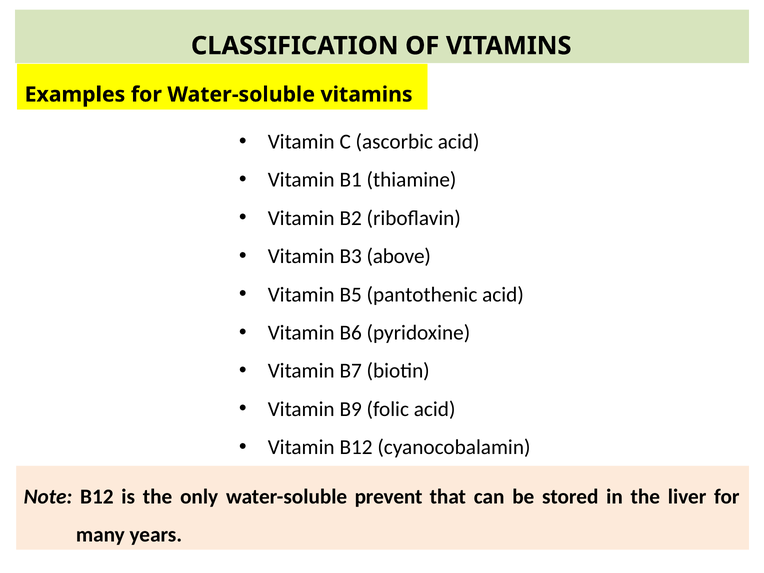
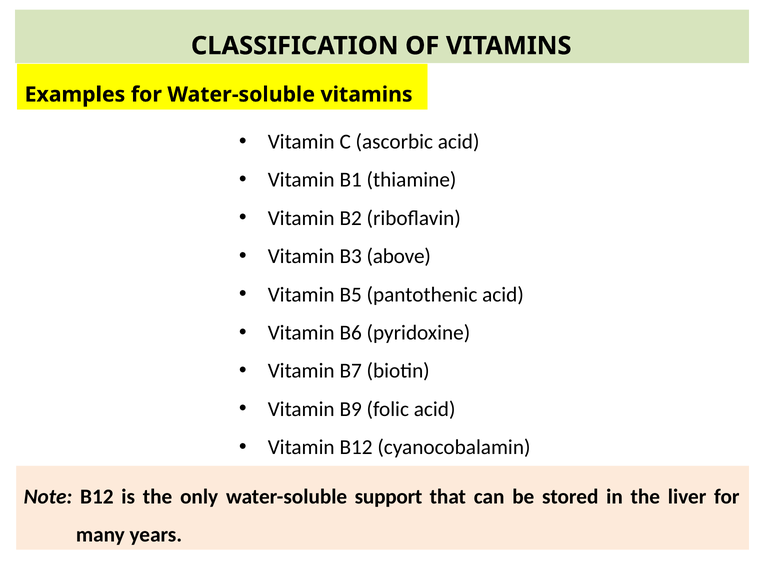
prevent: prevent -> support (389, 497)
